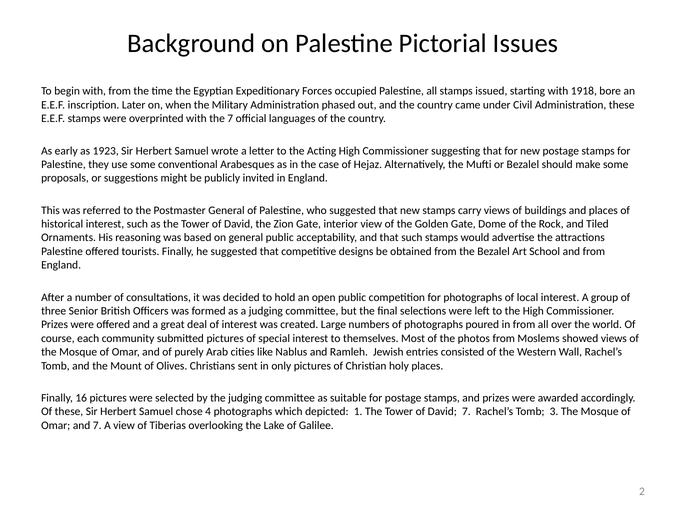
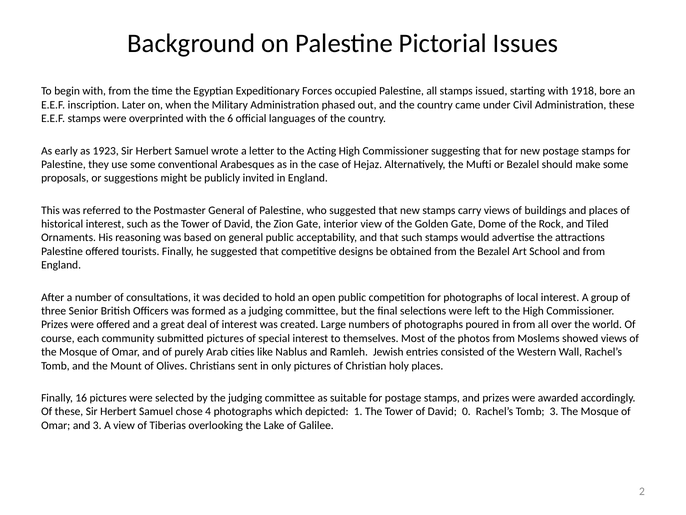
the 7: 7 -> 6 (230, 119)
David 7: 7 -> 0 (466, 411)
and 7: 7 -> 3 (97, 425)
